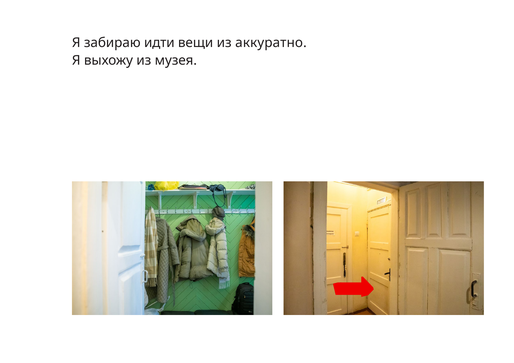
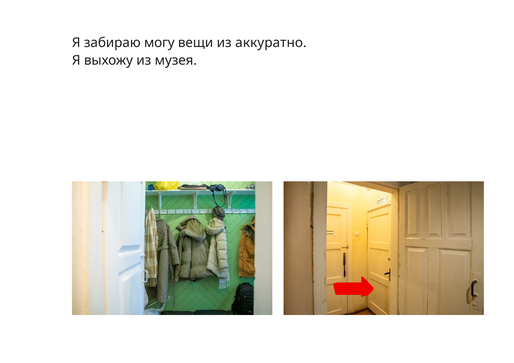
идти: идти -> могу (159, 43)
